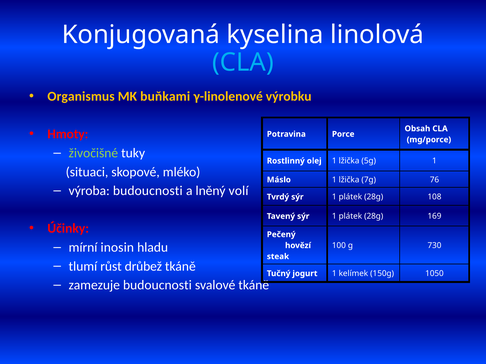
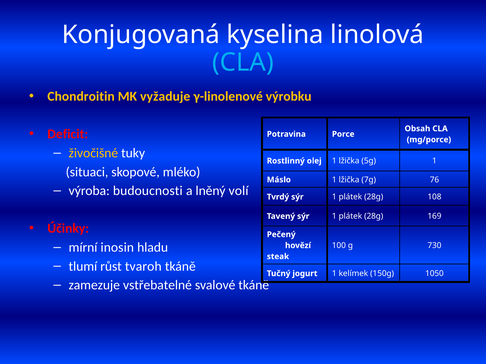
Organismus: Organismus -> Chondroitin (81, 97)
buňkami: buňkami -> vyžaduje (165, 97)
Hmoty: Hmoty -> Deficit (68, 134)
živočišné colour: light green -> yellow (93, 153)
drůbež: drůbež -> tvaroh (143, 267)
zamezuje budoucnosti: budoucnosti -> vstřebatelné (157, 286)
